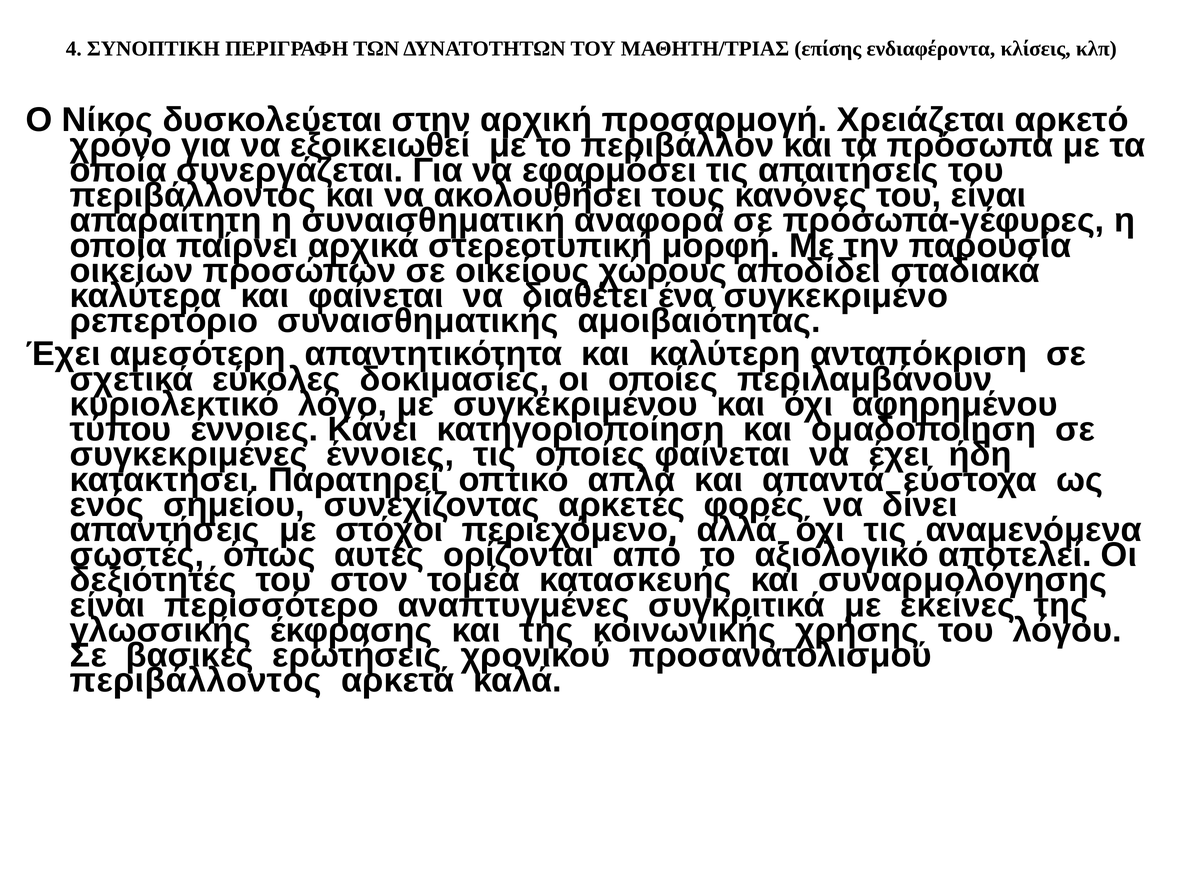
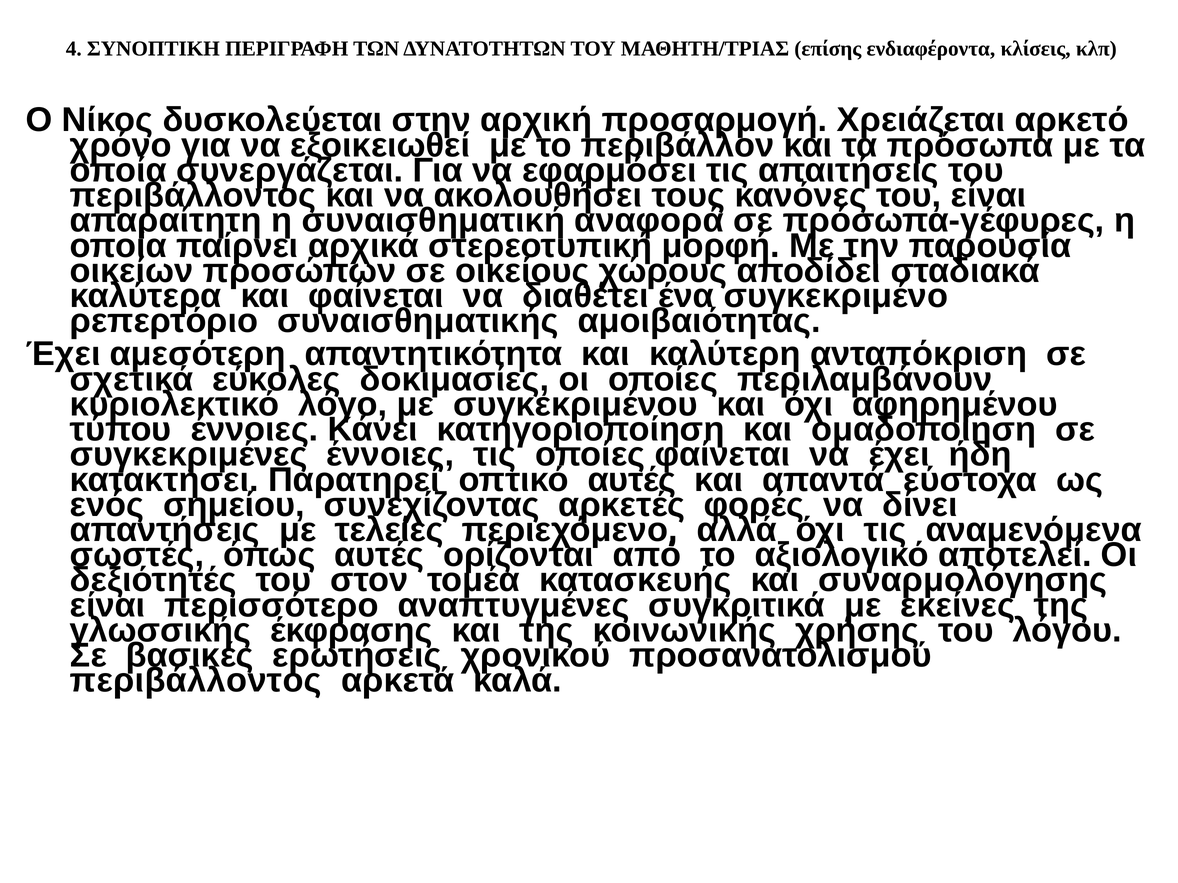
οπτικό απλά: απλά -> αυτές (632, 480)
στόχοι: στόχοι -> τελείες (389, 530)
